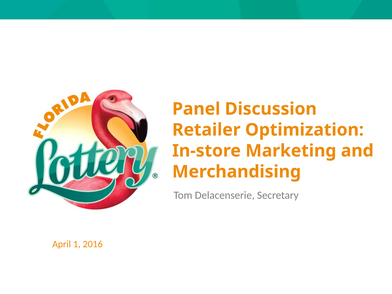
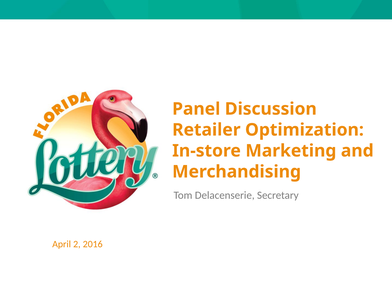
1: 1 -> 2 (77, 244)
